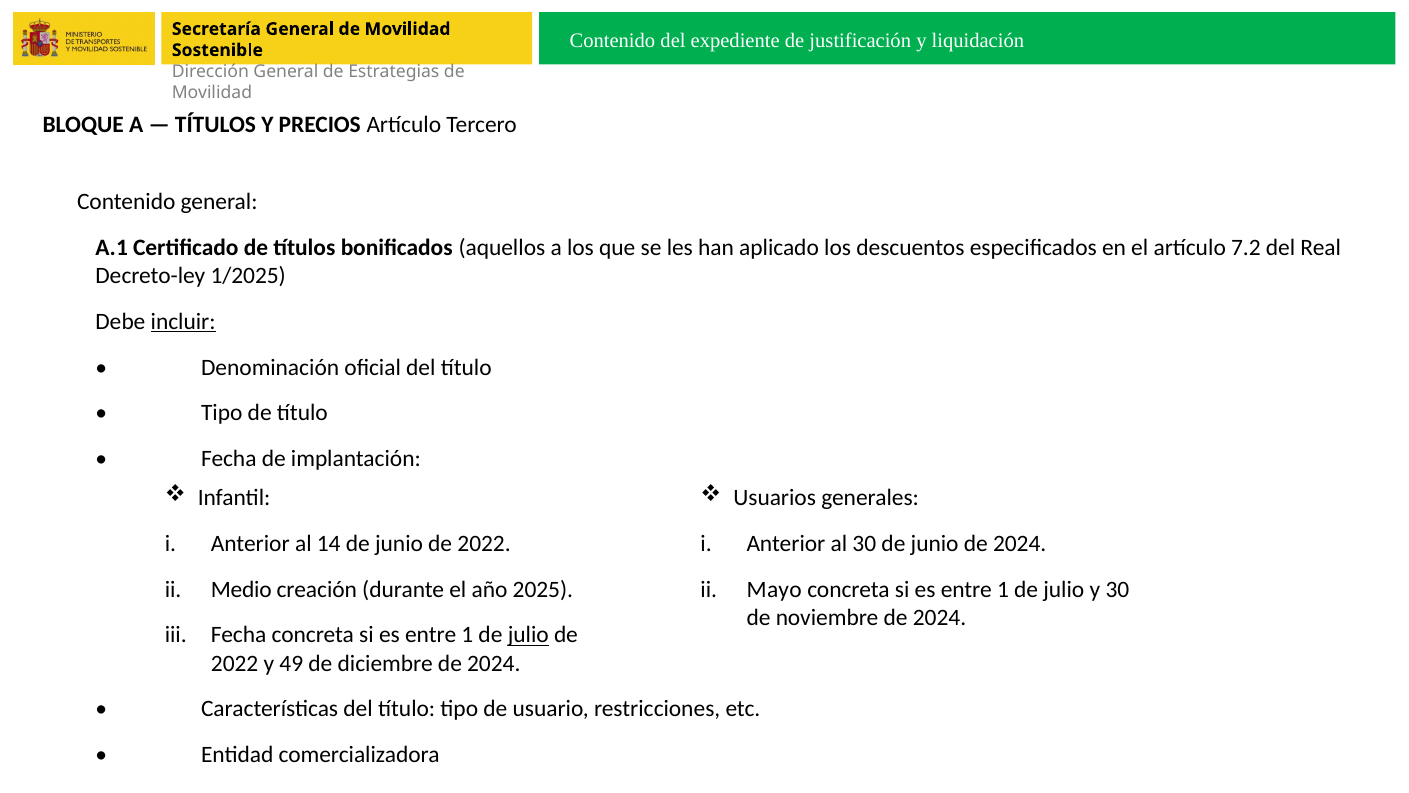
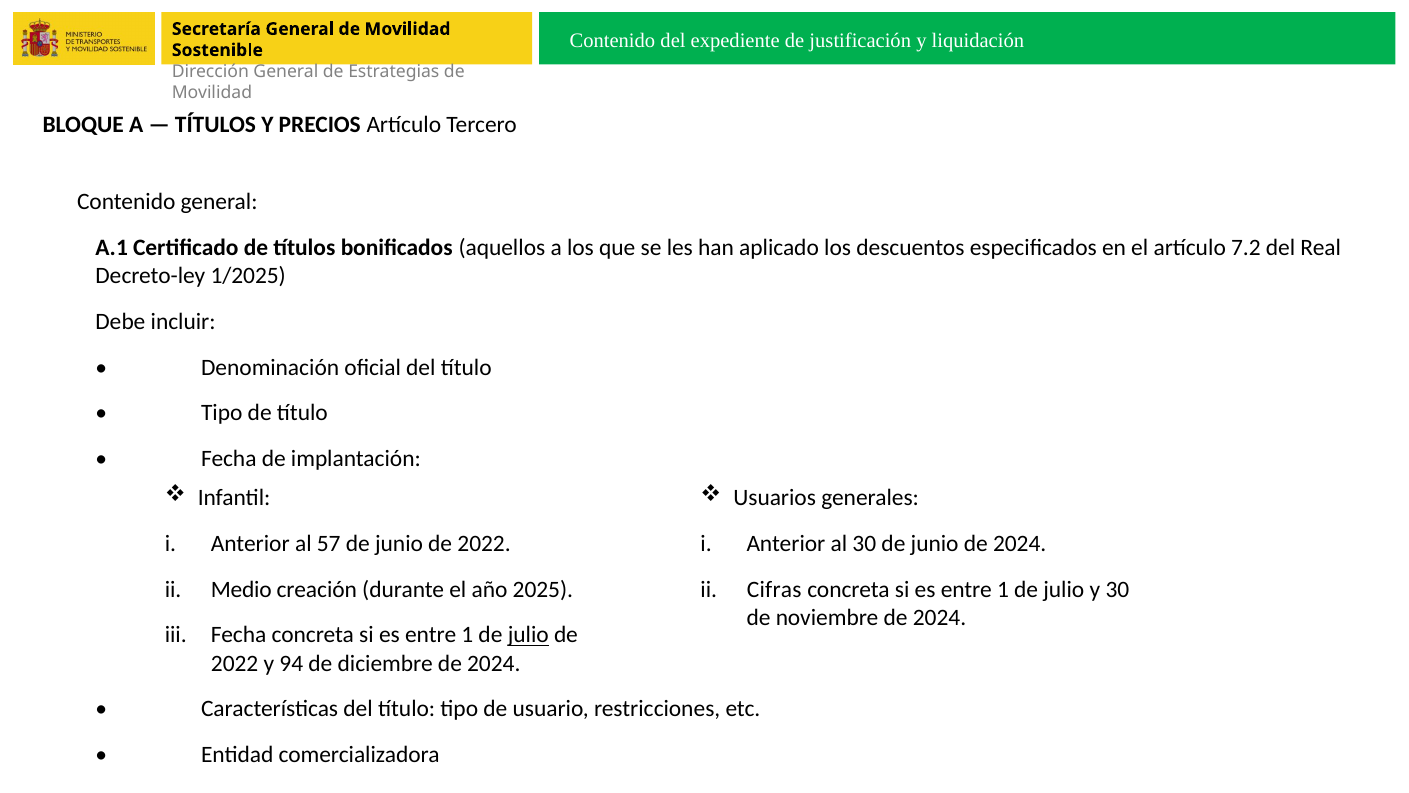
incluir underline: present -> none (183, 321)
14: 14 -> 57 (329, 543)
Mayo: Mayo -> Cifras (774, 589)
49: 49 -> 94 (291, 663)
